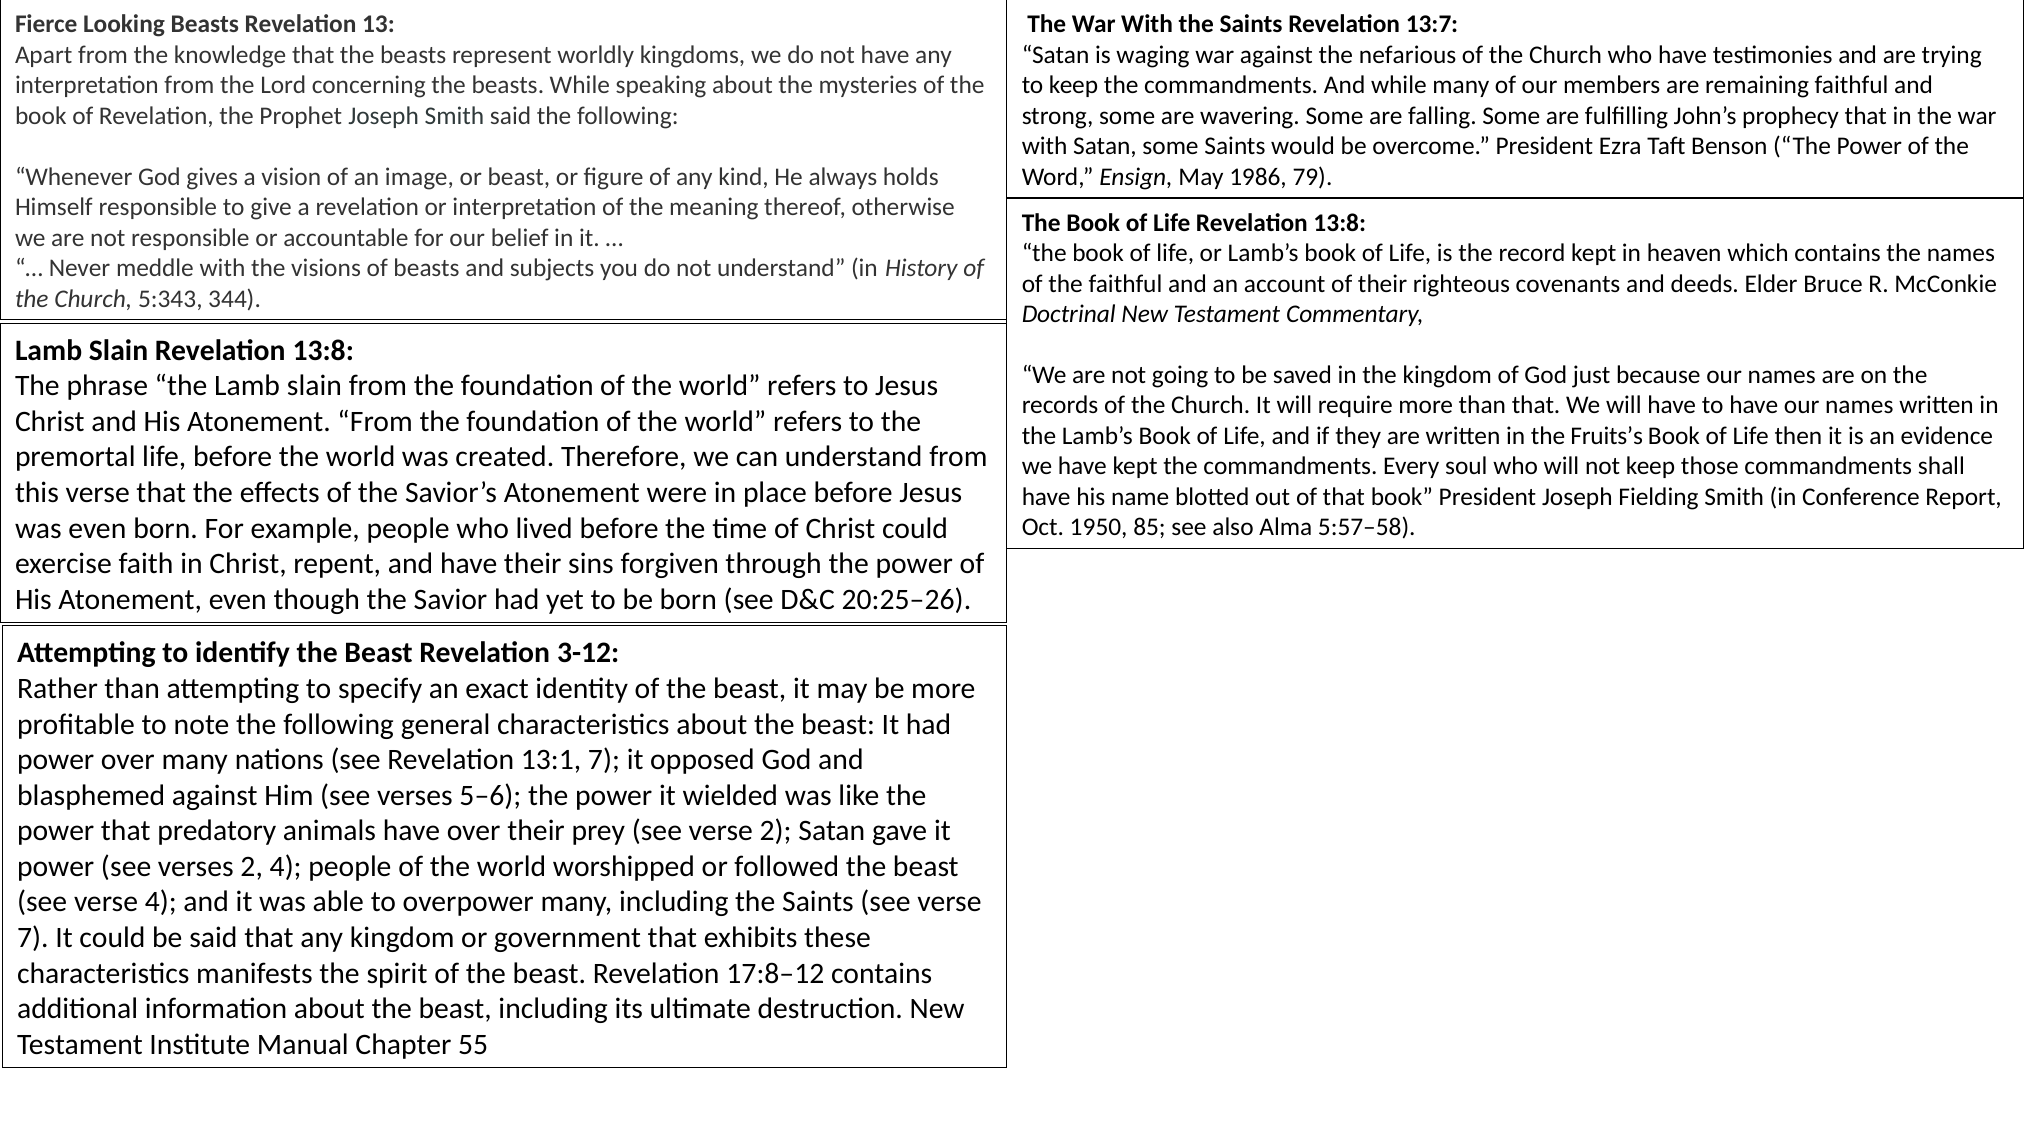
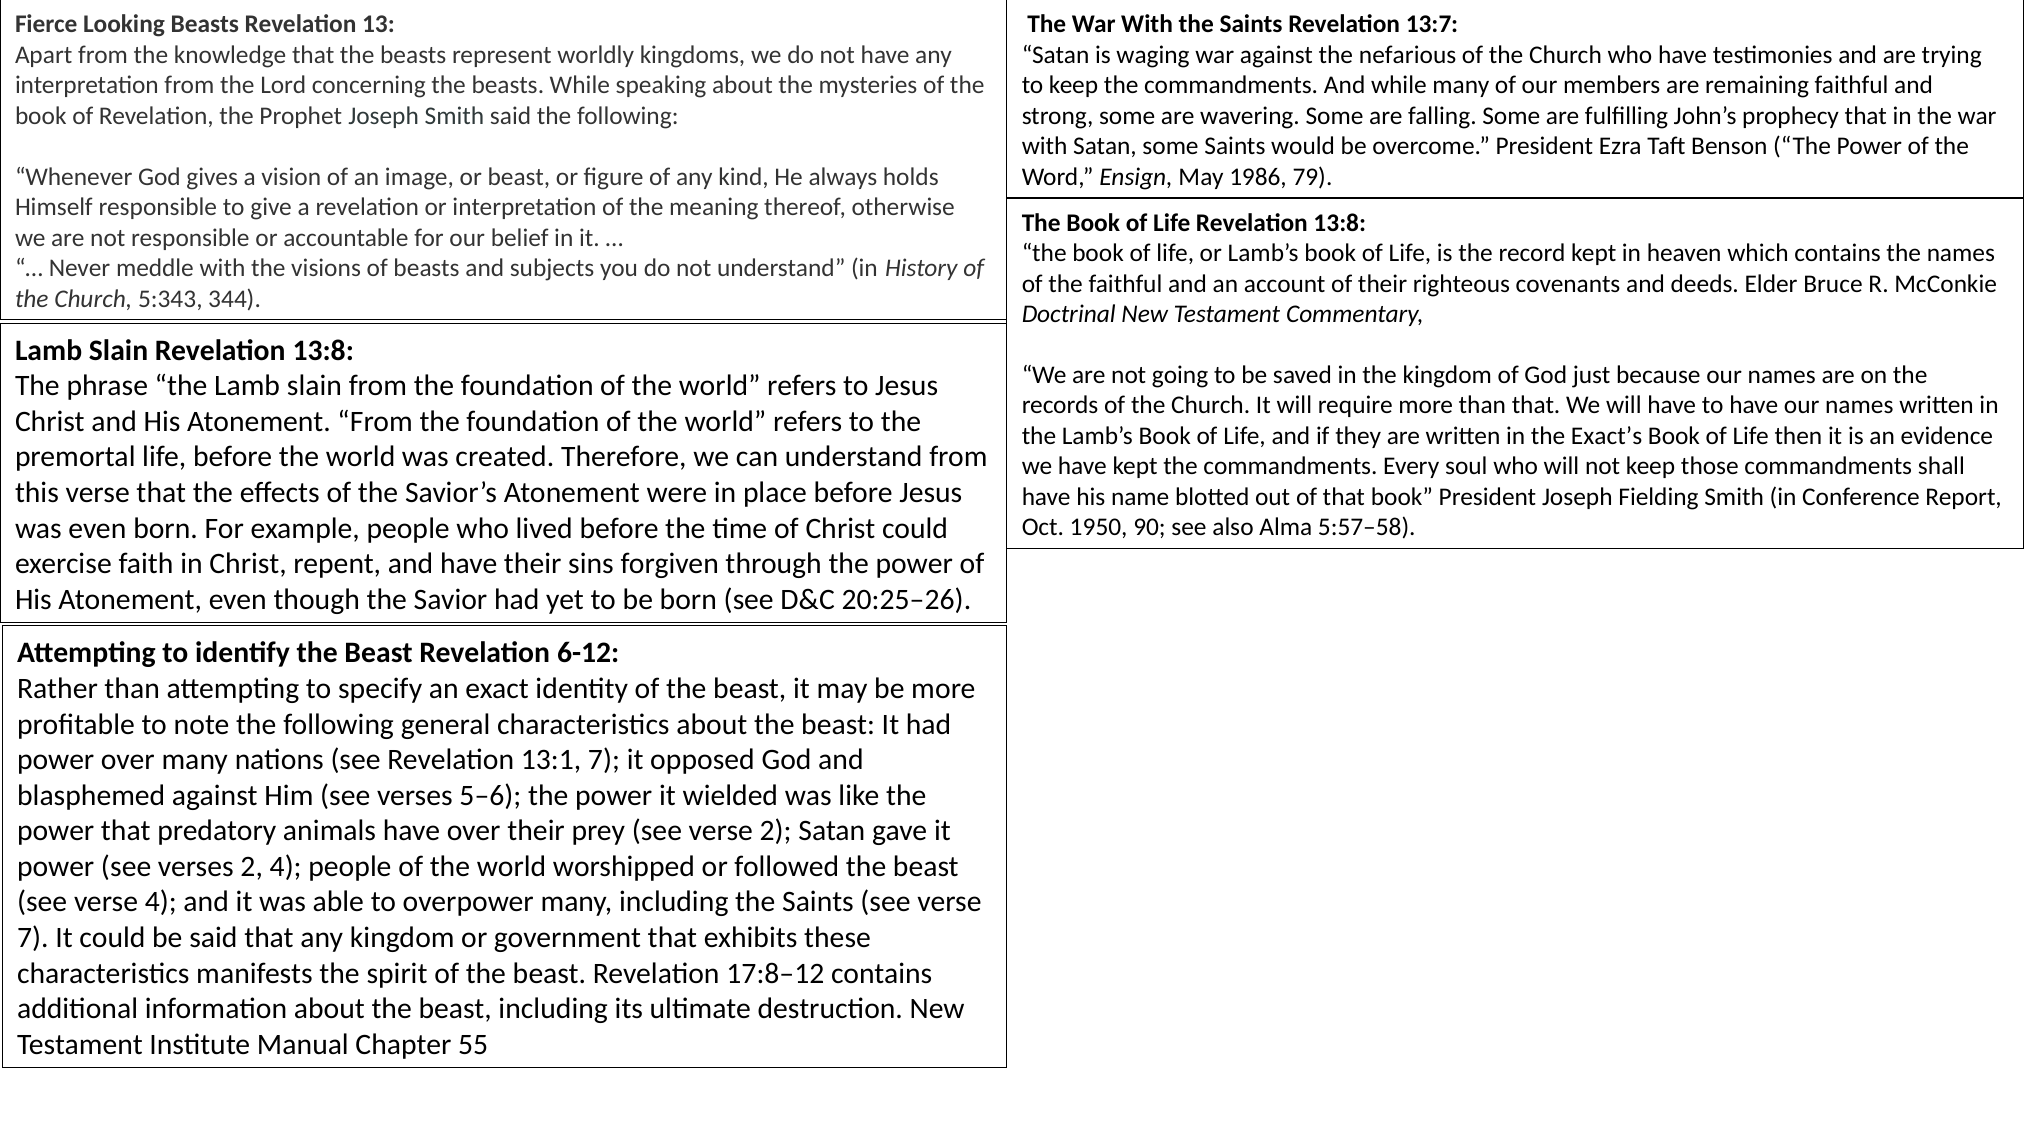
Fruits’s: Fruits’s -> Exact’s (1607, 436)
85: 85 -> 90 (1150, 528)
3-12: 3-12 -> 6-12 (588, 653)
